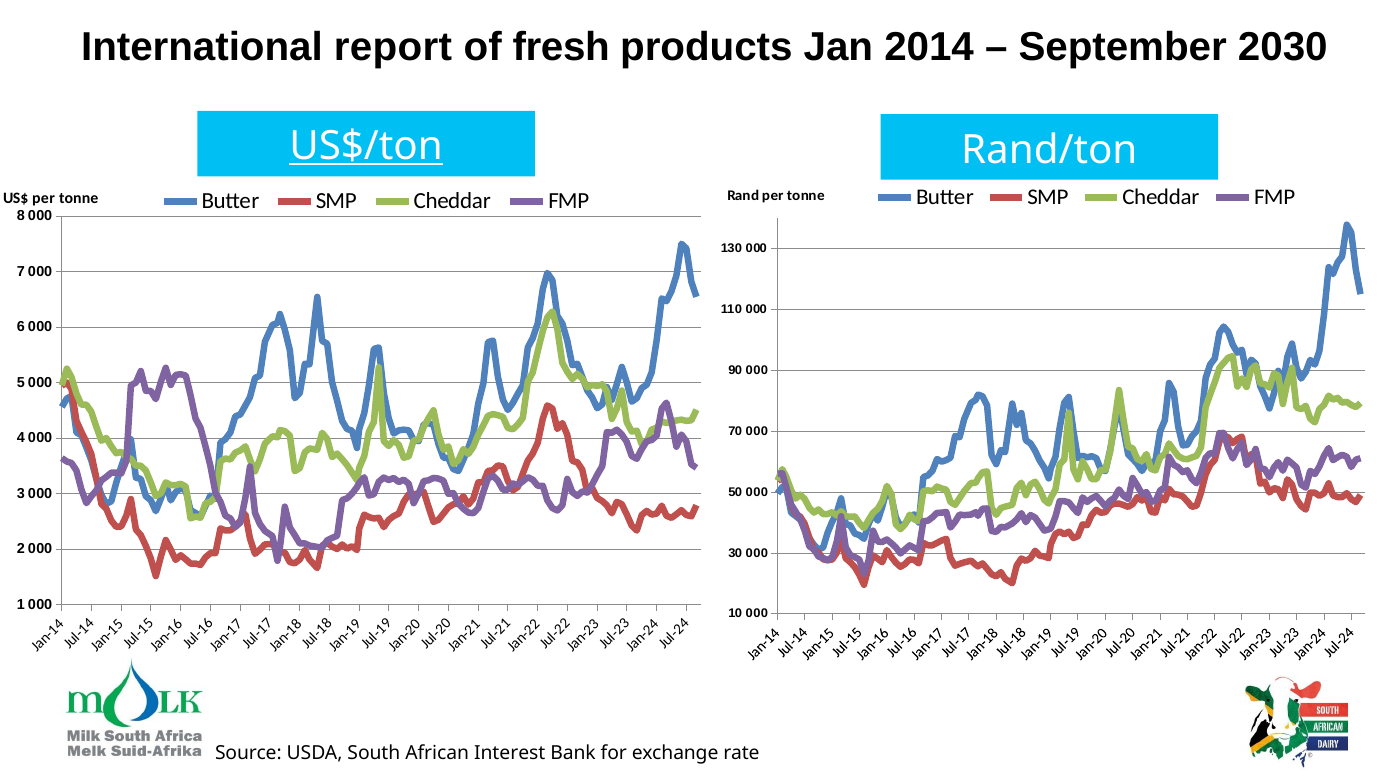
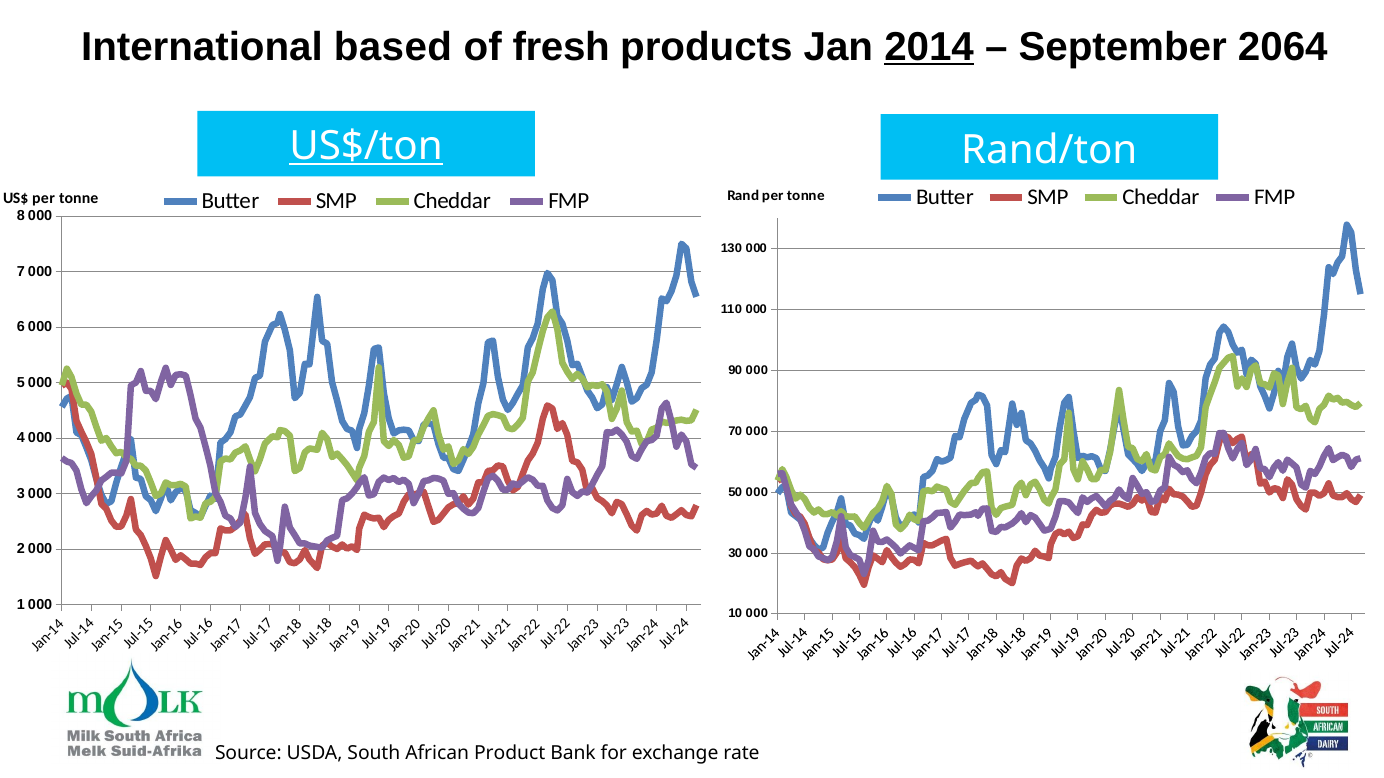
report: report -> based (393, 47)
2014 underline: none -> present (929, 47)
2030: 2030 -> 2064 (1283, 47)
Interest: Interest -> Product (510, 754)
